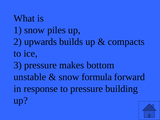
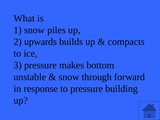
formula: formula -> through (97, 77)
